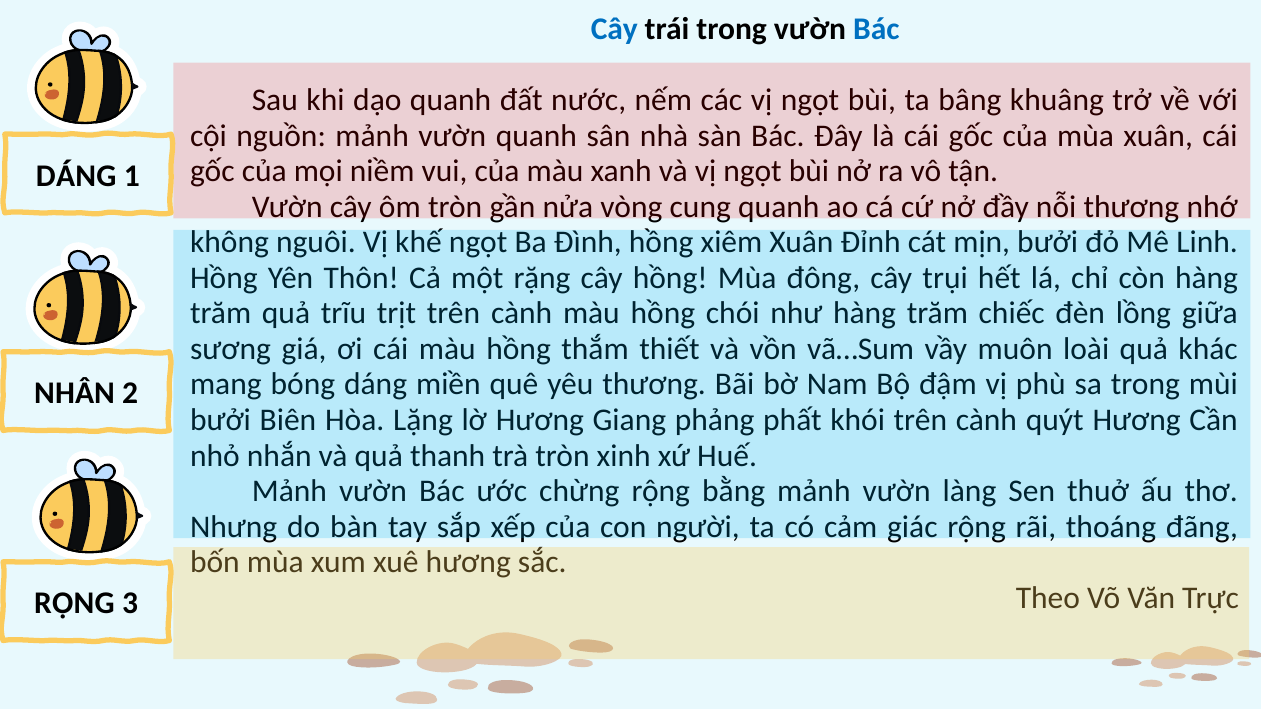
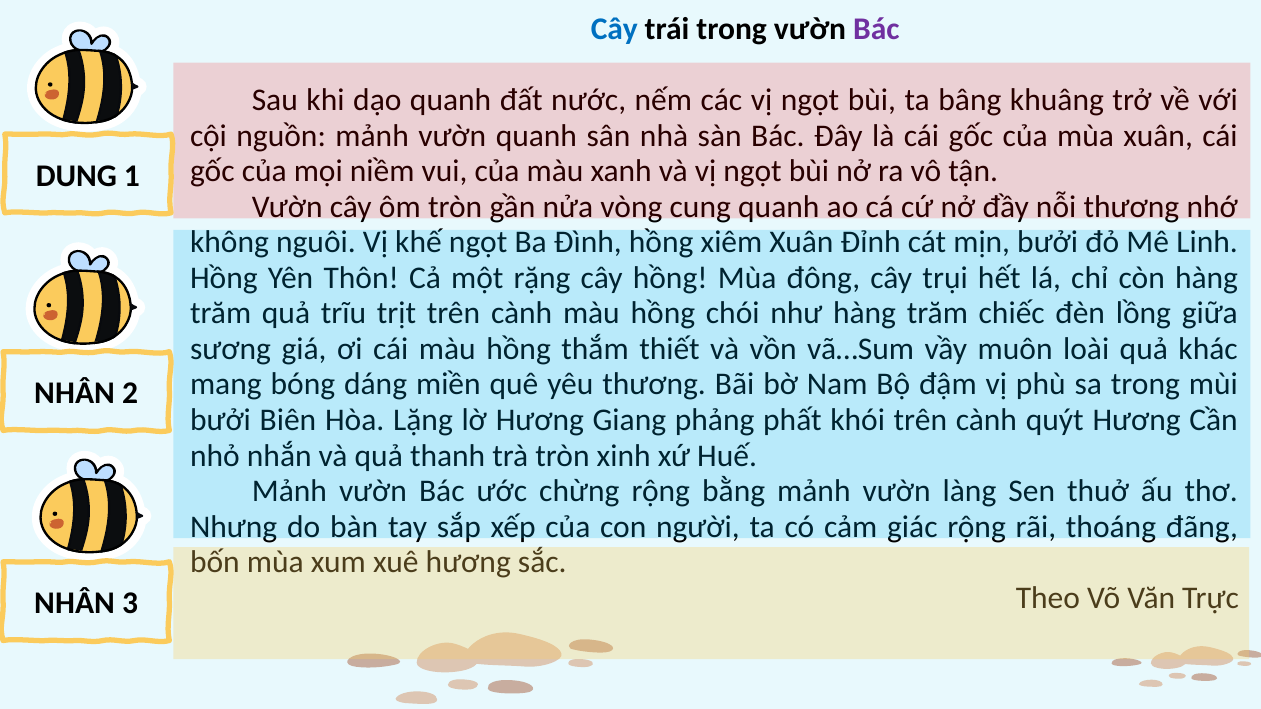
Bác colour: blue -> purple (876, 29)
DÁNG: DÁNG -> DUNG (76, 176)
RỘNG: RỘNG -> NHÂN (75, 604)
